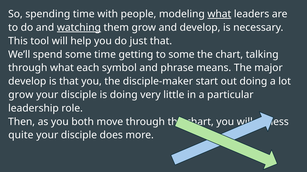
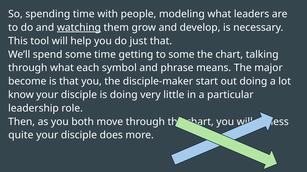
what underline: present -> none (219, 14)
develop: develop -> become (27, 82)
grow: grow -> know (21, 95)
